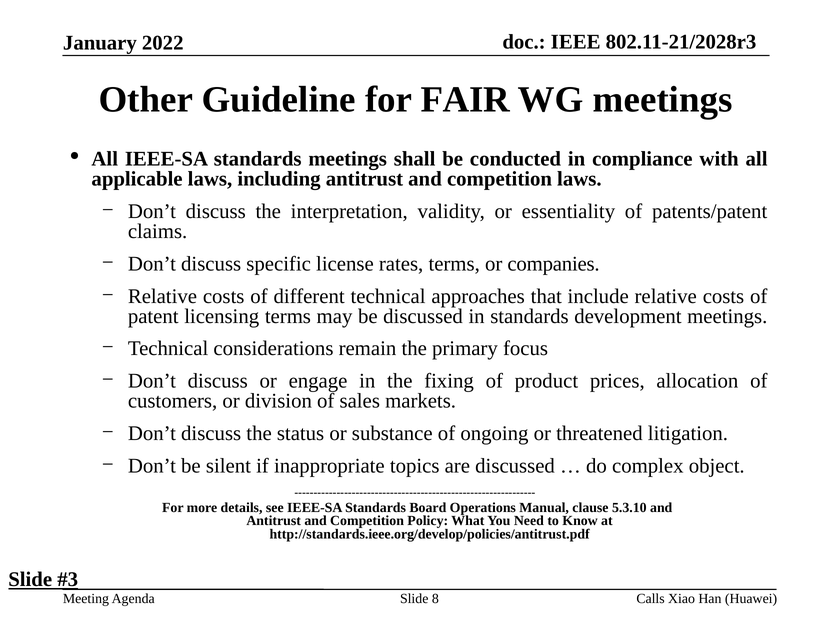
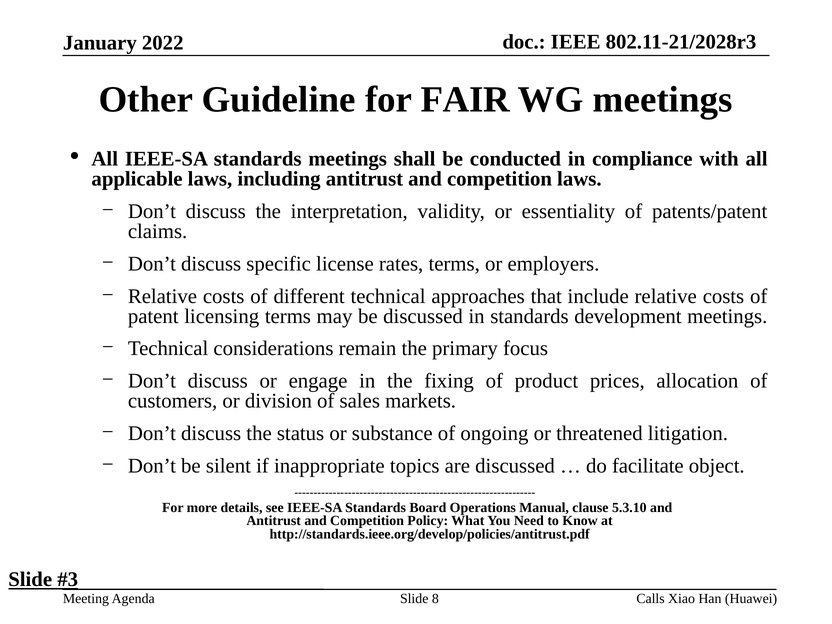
companies: companies -> employers (553, 264)
complex: complex -> facilitate (648, 466)
